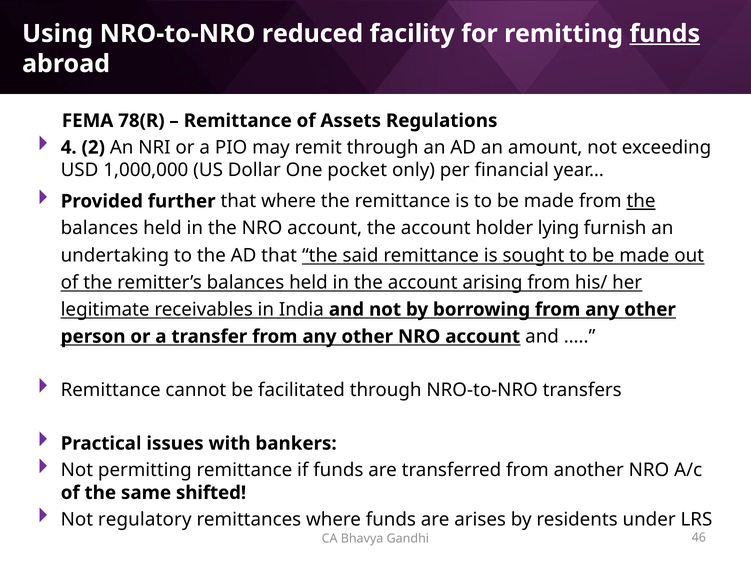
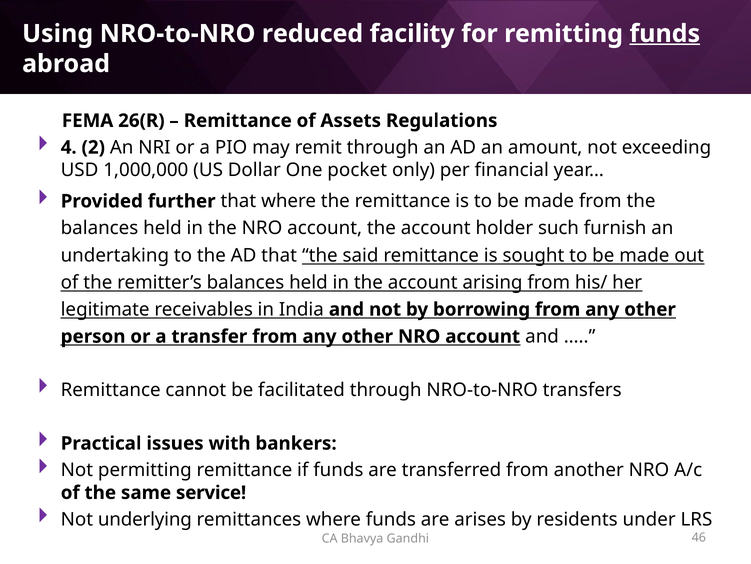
78(R: 78(R -> 26(R (141, 121)
the underline: present -> none (641, 201)
lying: lying -> such (558, 228)
shifted: shifted -> service (211, 492)
regulatory: regulatory -> underlying (145, 519)
